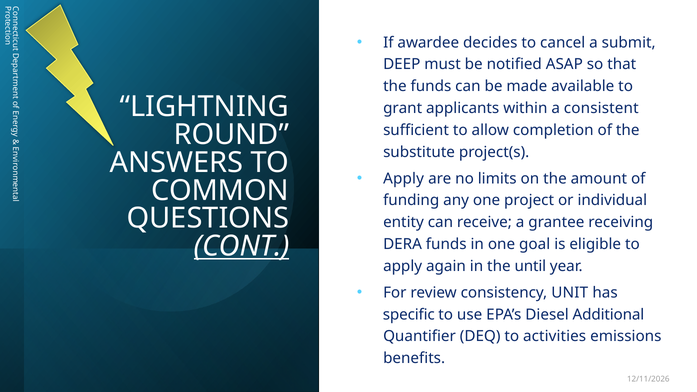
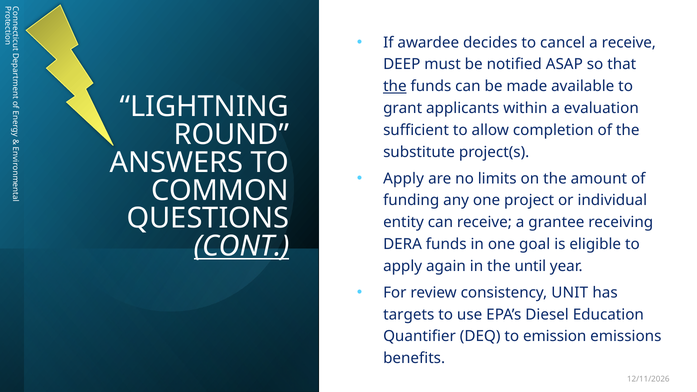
a submit: submit -> receive (629, 43)
the underline: none -> present (395, 86)
consistent: consistent -> evaluation (601, 108)
specific: specific -> targets (409, 315)
Additional: Additional -> Education (608, 315)
activities: activities -> emission (555, 336)
